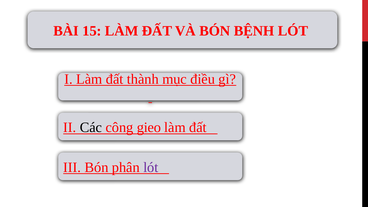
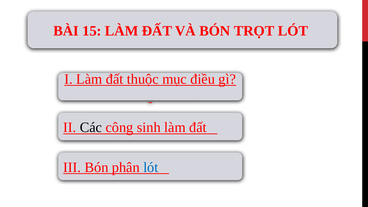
BỆNH: BỆNH -> TRỌT (254, 31)
thành: thành -> thuộc (143, 79)
gieo: gieo -> sinh (149, 127)
lót colour: purple -> blue (151, 167)
